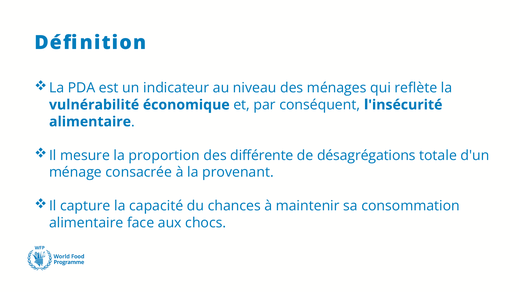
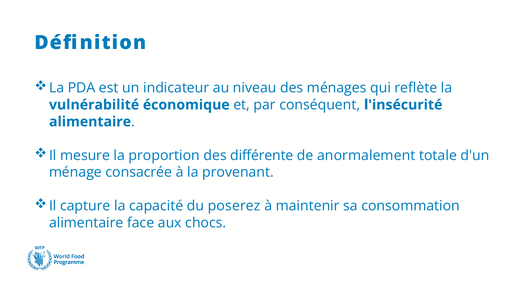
désagrégations: désagrégations -> anormalement (366, 155)
chances: chances -> poserez (234, 206)
